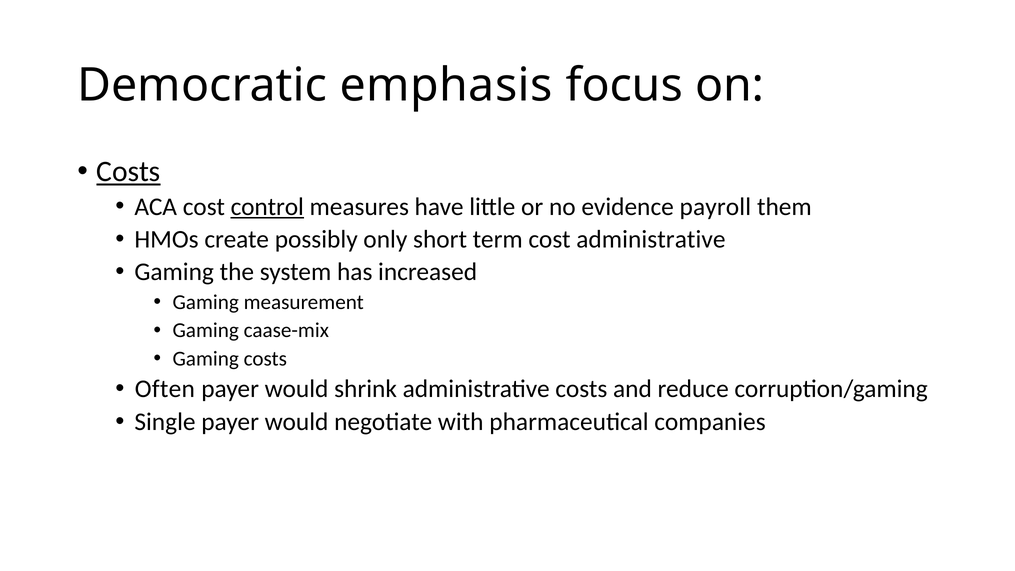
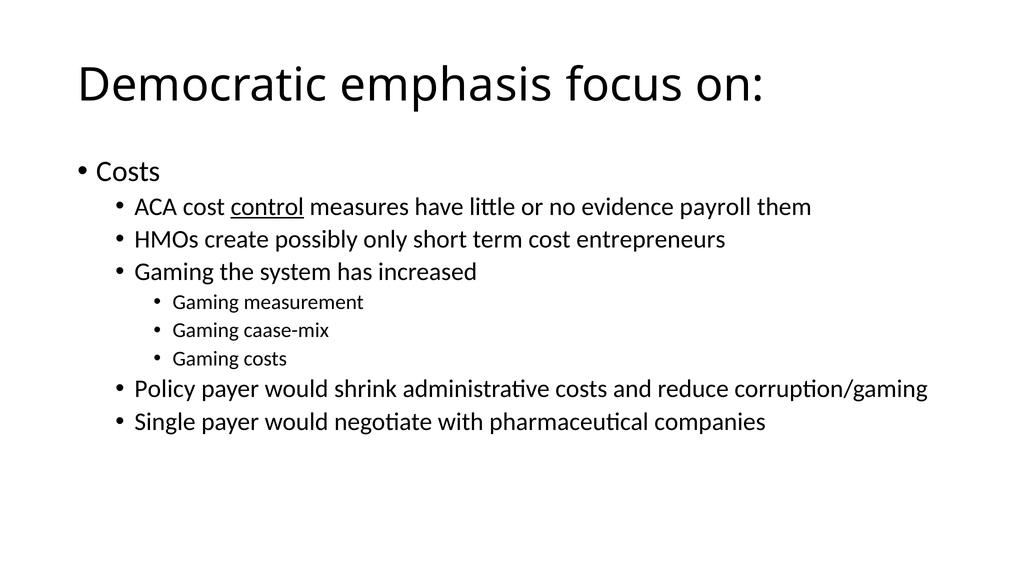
Costs underline: present -> none (128, 172)
cost administrative: administrative -> entrepreneurs (651, 239)
Often: Often -> Policy (165, 389)
